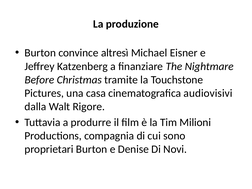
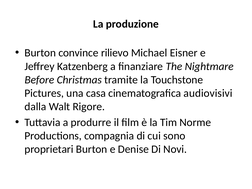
altresì: altresì -> rilievo (115, 53)
Milioni: Milioni -> Norme (195, 122)
